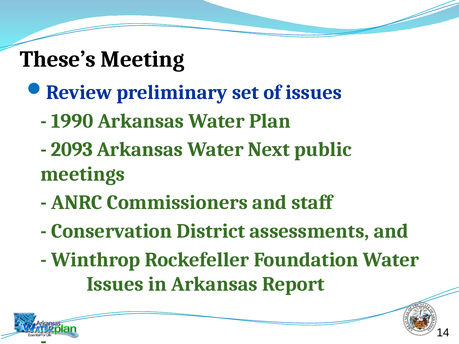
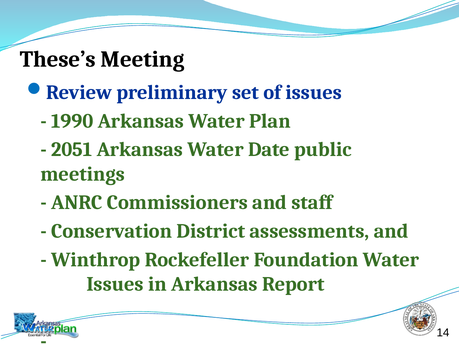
2093: 2093 -> 2051 (72, 150)
Next: Next -> Date (269, 150)
